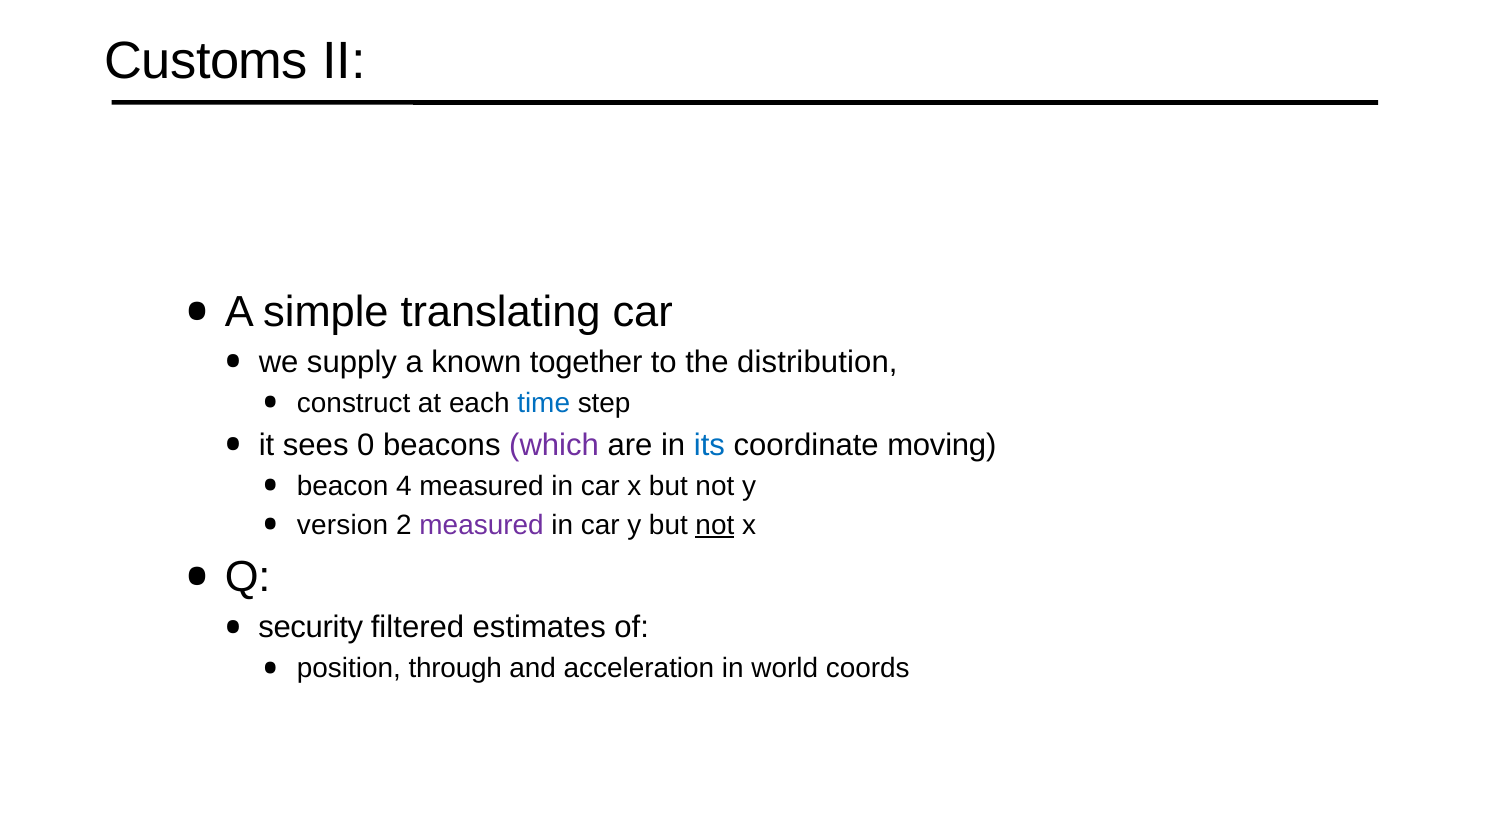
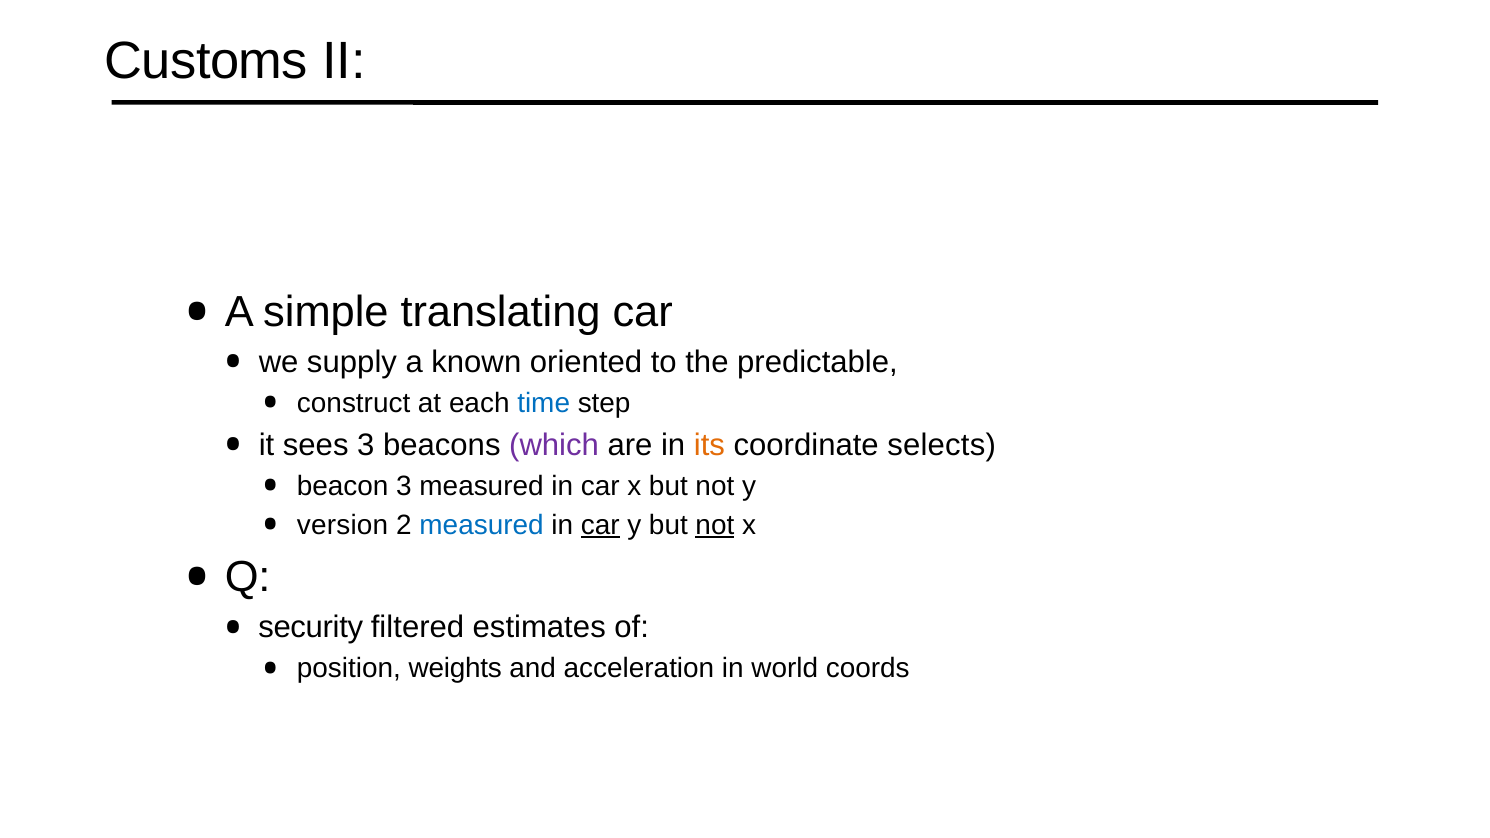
together: together -> oriented (586, 363)
distribution: distribution -> predictable (817, 363)
sees 0: 0 -> 3 (366, 445)
its colour: blue -> orange (709, 445)
moving: moving -> selects (942, 445)
beacon 4: 4 -> 3 (404, 486)
measured colour: purple -> blue (482, 525)
car underline: none -> present (600, 525)
through: through -> weights (455, 669)
